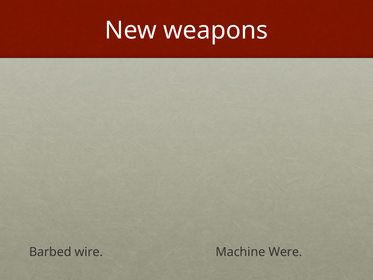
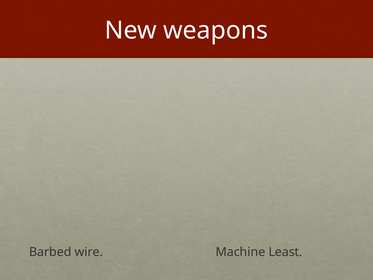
Were: Were -> Least (285, 252)
